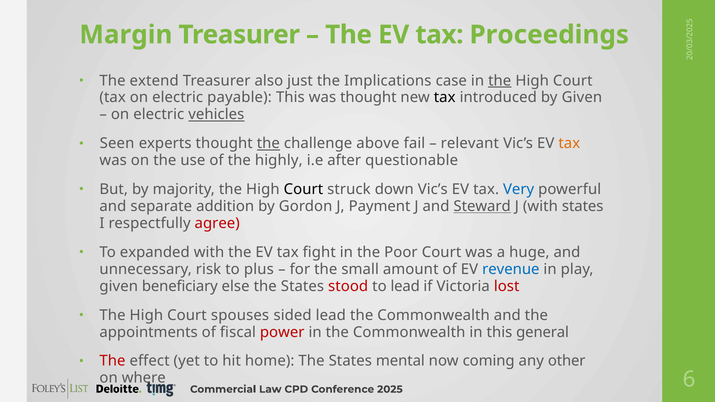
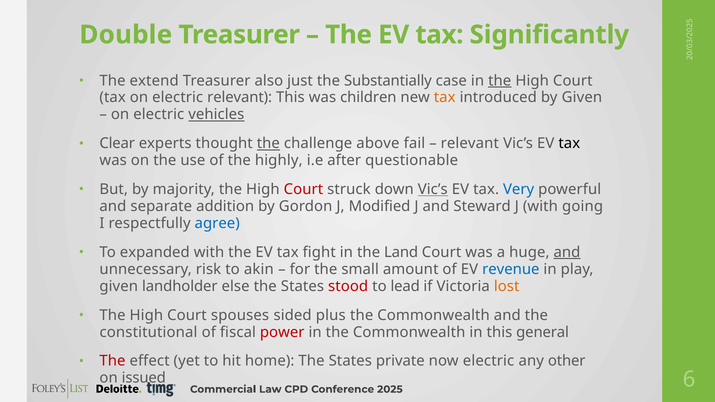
Margin: Margin -> Double (126, 35)
Proceedings: Proceedings -> Significantly (549, 35)
Implications: Implications -> Substantially (388, 81)
electric payable: payable -> relevant (240, 98)
was thought: thought -> children (368, 98)
tax colour: black -> orange (445, 98)
Seen: Seen -> Clear (117, 144)
tax colour: orange -> black (569, 144)
Court colour: black -> red (303, 189)
Vic’s underline: none -> present (433, 189)
Payment: Payment -> Modified (380, 206)
Steward underline: present -> none (482, 206)
with states: states -> going (583, 206)
agree colour: red -> blue (217, 223)
Poor: Poor -> Land (401, 252)
and underline: none -> present (567, 252)
plus: plus -> akin (259, 269)
beneficiary: beneficiary -> landholder (180, 286)
lost colour: red -> orange (507, 286)
sided lead: lead -> plus (331, 315)
appointments: appointments -> constitutional (148, 332)
mental: mental -> private (400, 361)
now coming: coming -> electric (489, 361)
where: where -> issued (144, 378)
